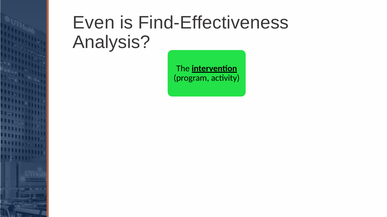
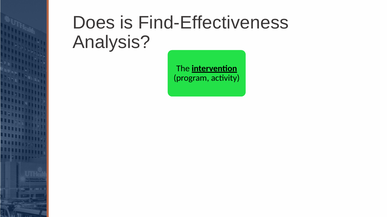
Even: Even -> Does (94, 23)
